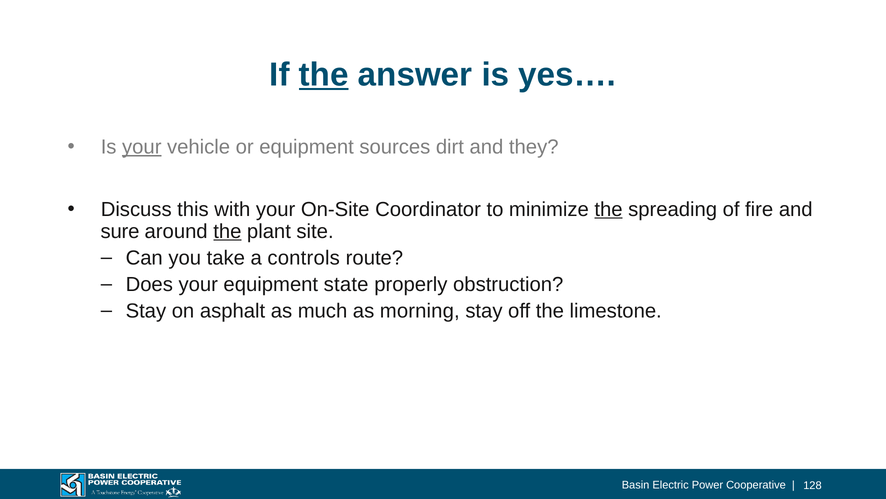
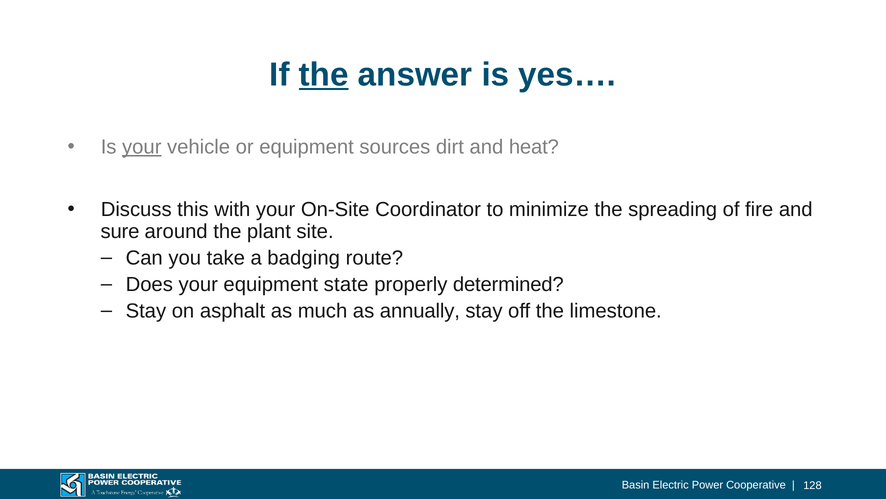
they: they -> heat (534, 147)
the underline: present -> none (609, 209)
the underline: present -> none (227, 231)
controls: controls -> badging (304, 258)
obstruction: obstruction -> determined (508, 284)
morning: morning -> annually (420, 311)
